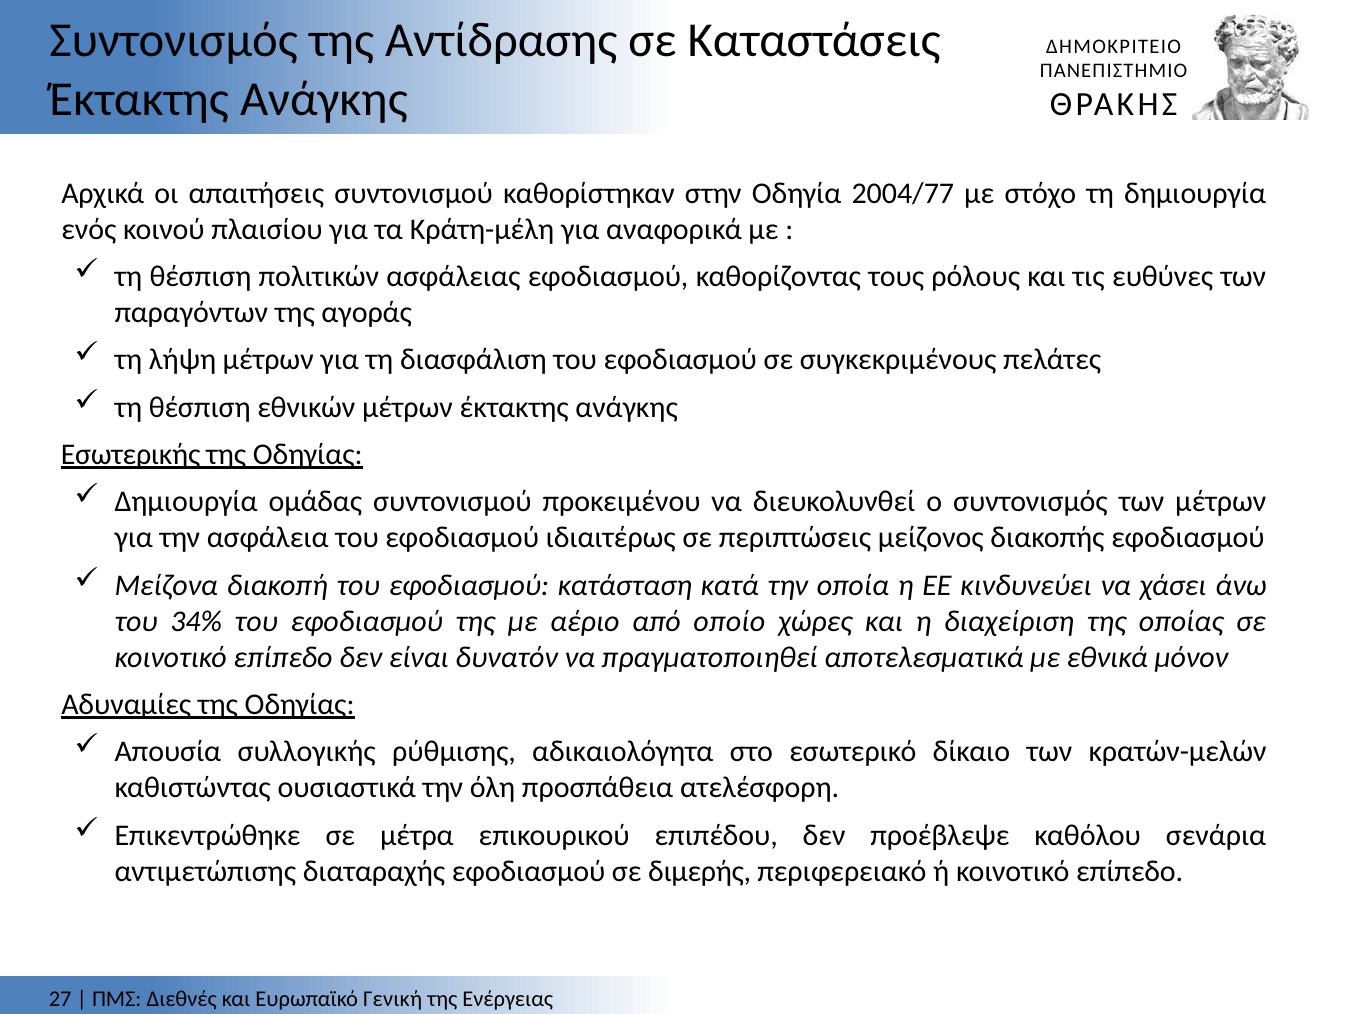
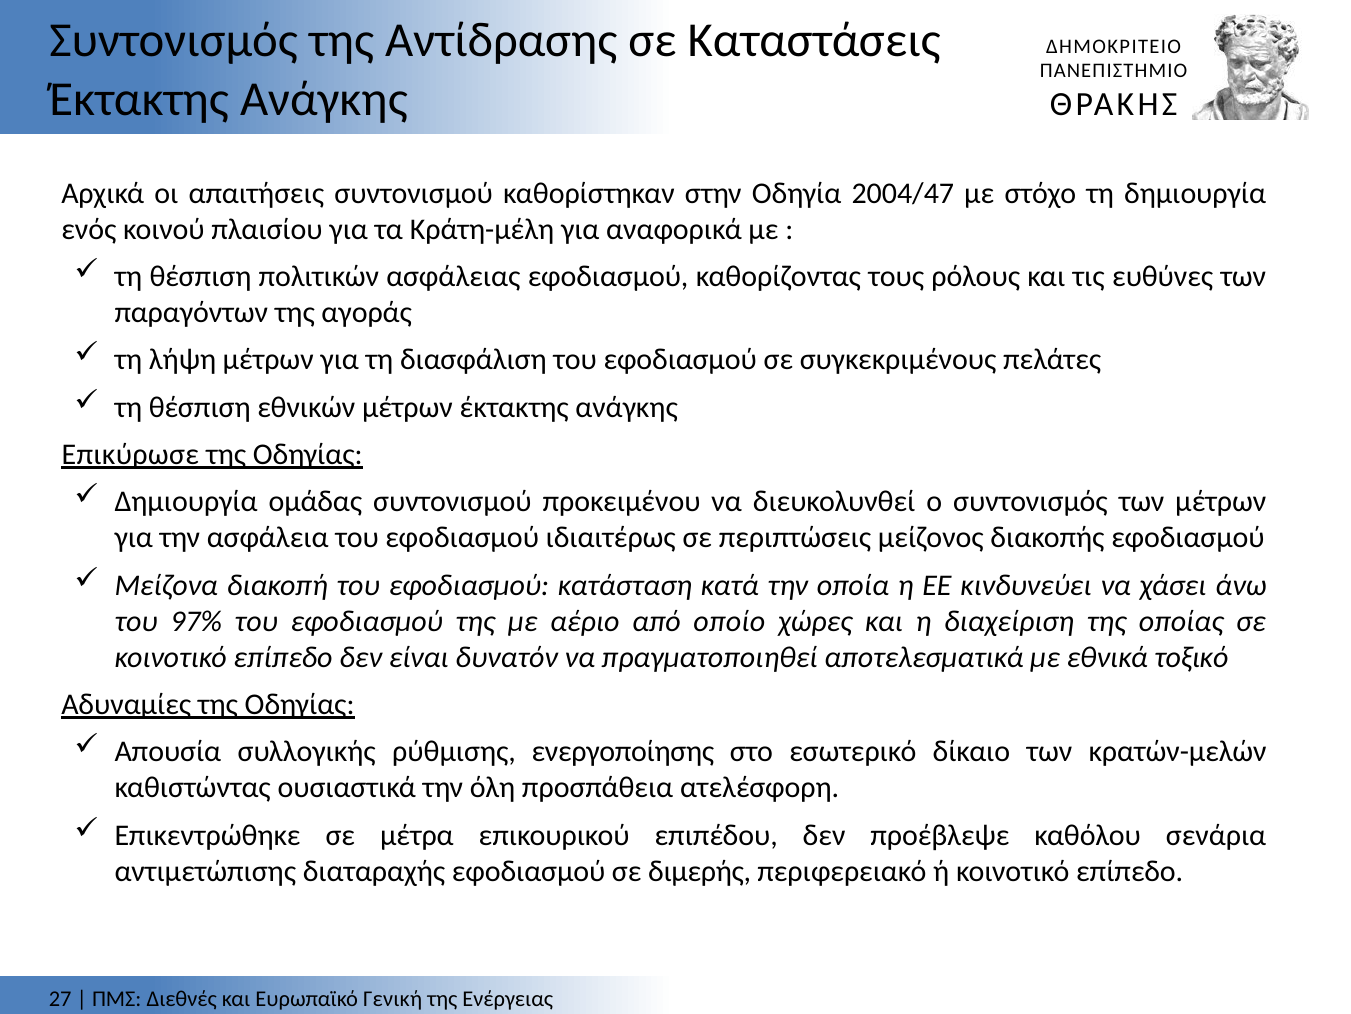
2004/77: 2004/77 -> 2004/47 (903, 193)
Εσωτερικής: Εσωτερικής -> Επικύρωσε (130, 454)
34%: 34% -> 97% (196, 621)
μόνον: μόνον -> τοξικό (1191, 657)
αδικαιολόγητα: αδικαιολόγητα -> ενεργοποίησης (623, 751)
